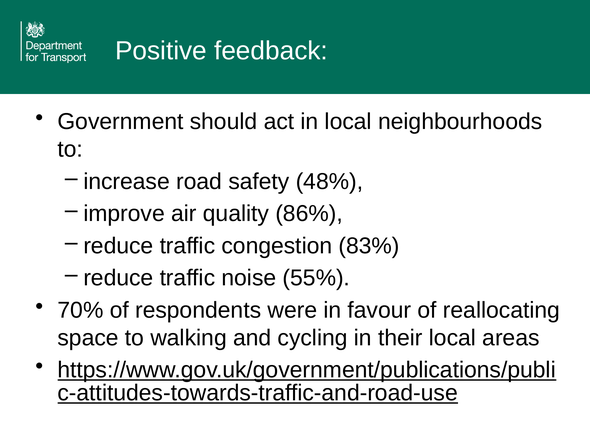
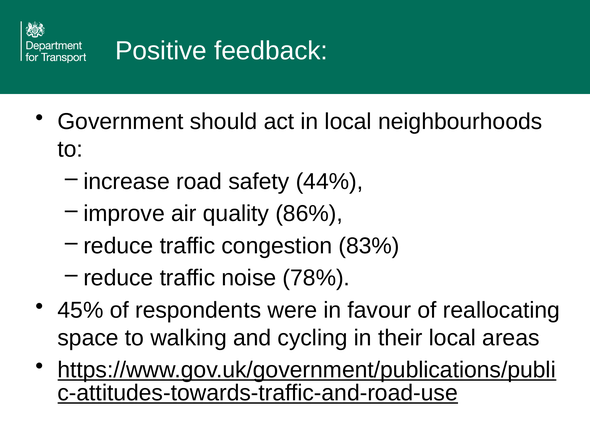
48%: 48% -> 44% (329, 181)
55%: 55% -> 78% (316, 278)
70%: 70% -> 45% (80, 310)
